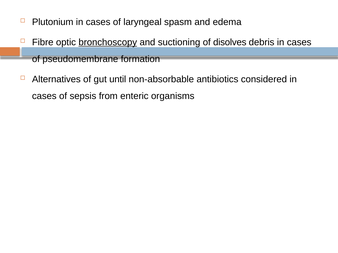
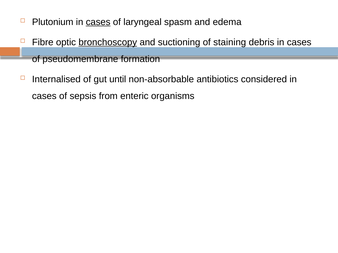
cases underline: none -> present (98, 22)
disolves: disolves -> staining (230, 42)
Alternatives: Alternatives -> Internalised (56, 79)
